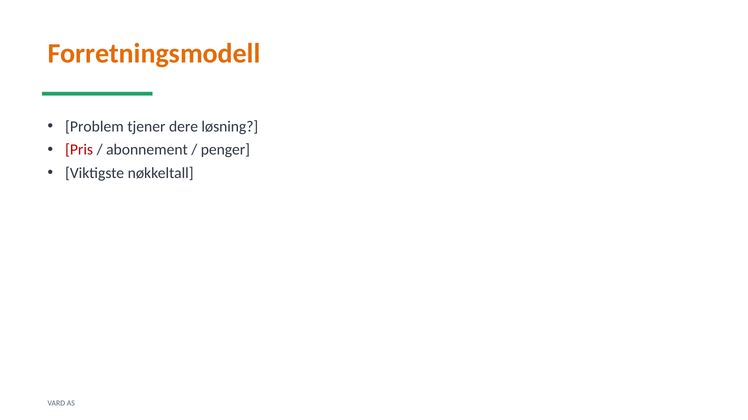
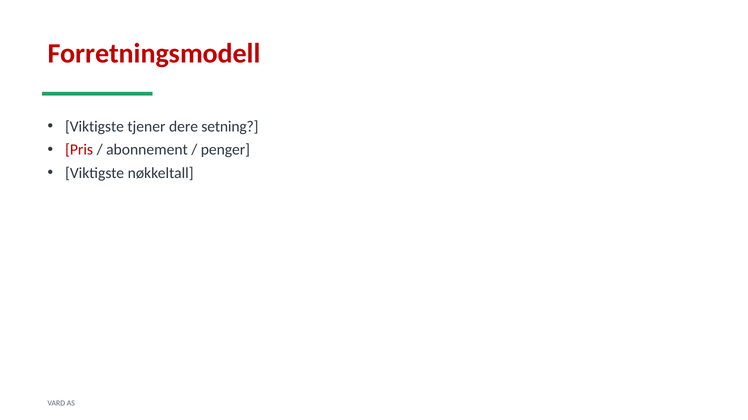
Forretningsmodell colour: orange -> red (154, 53)
Problem: Problem -> Viktigste (95, 127)
løsning: løsning -> setning (230, 127)
